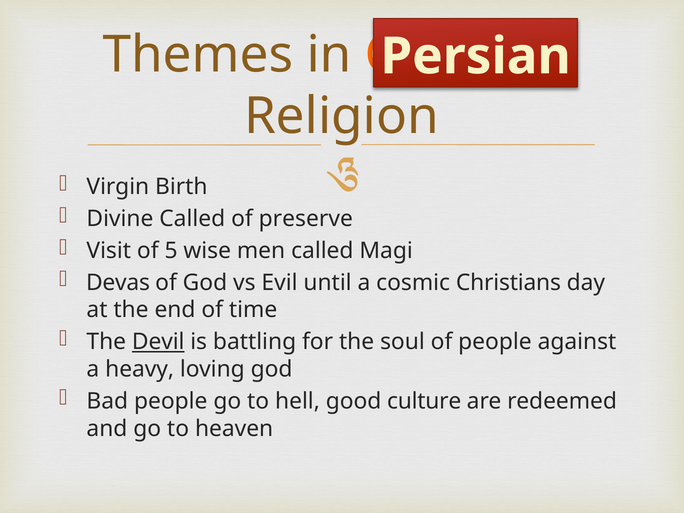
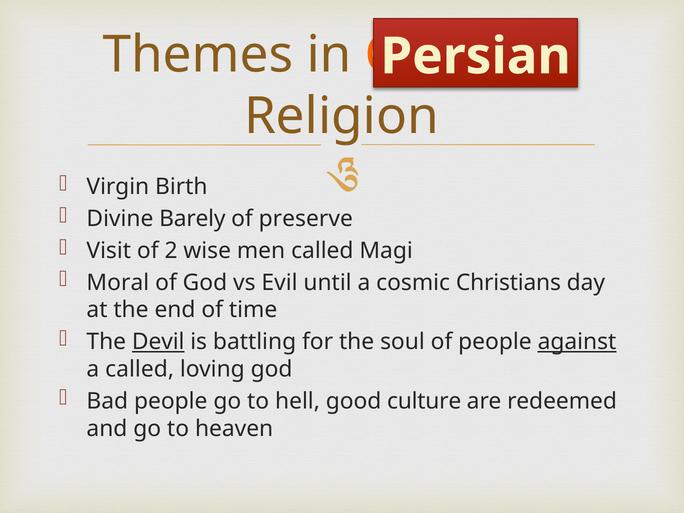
Divine Called: Called -> Barely (192, 219)
5: 5 -> 2 (171, 251)
Devas: Devas -> Moral (118, 283)
against underline: none -> present (577, 342)
a heavy: heavy -> called (140, 369)
